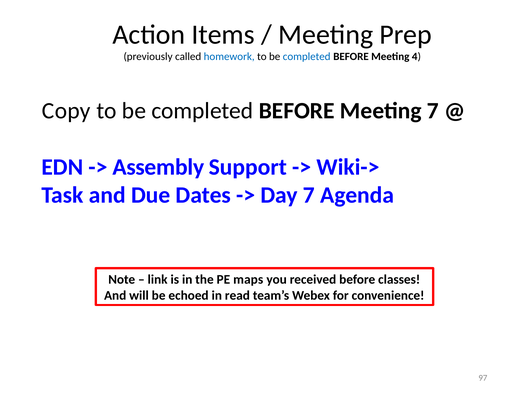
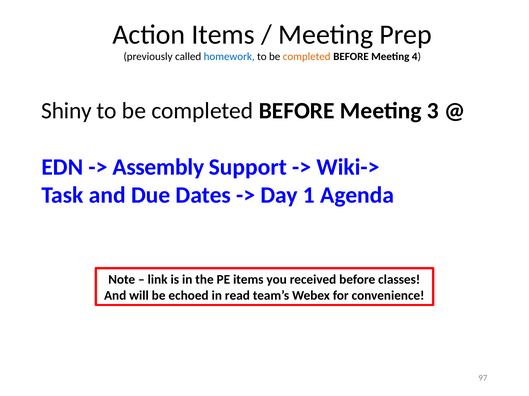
completed colour: blue -> orange (307, 57)
Copy: Copy -> Shiny (67, 111)
Meeting 7: 7 -> 3 (433, 111)
Day 7: 7 -> 1 (309, 196)
PE maps: maps -> items (248, 280)
